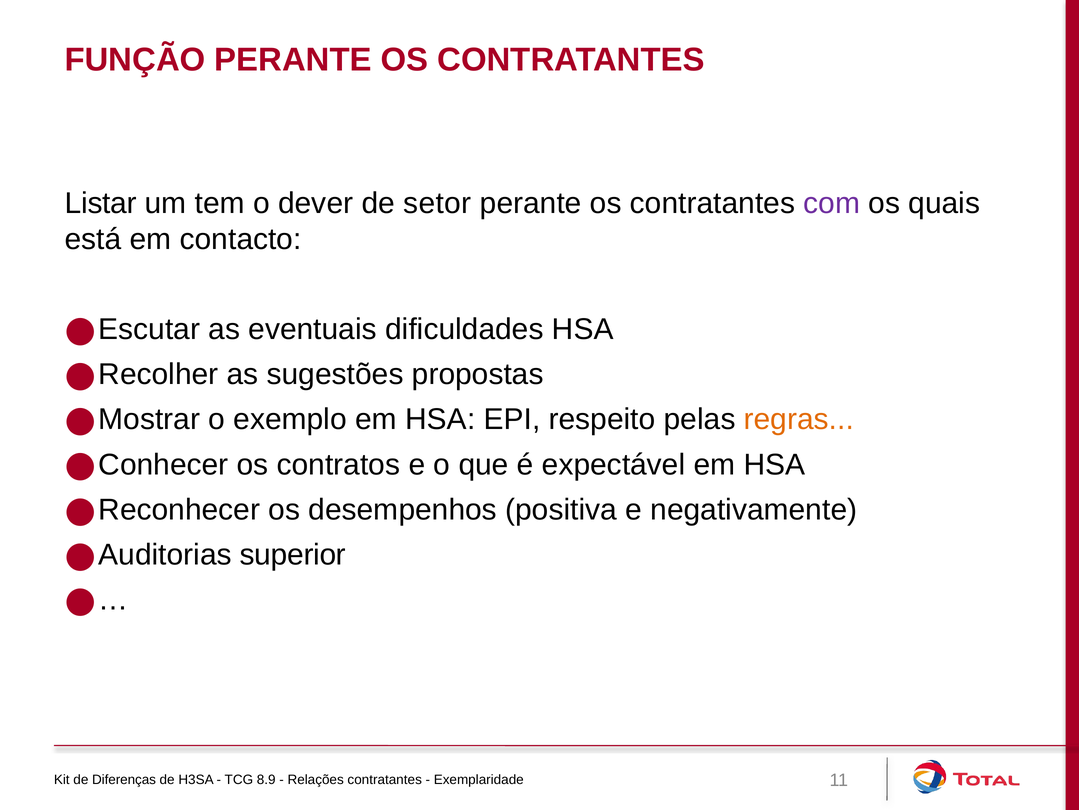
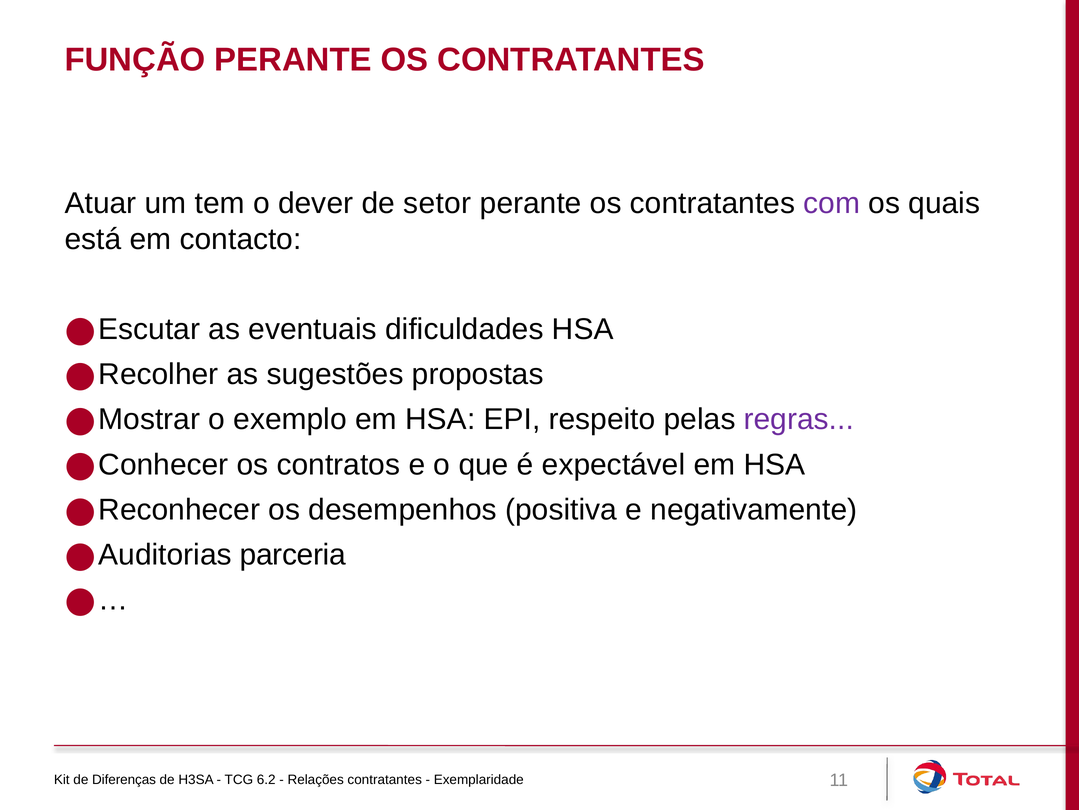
Listar: Listar -> Atuar (101, 203)
regras colour: orange -> purple (799, 419)
superior: superior -> parceria (293, 554)
8.9: 8.9 -> 6.2 (266, 779)
